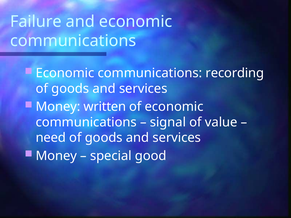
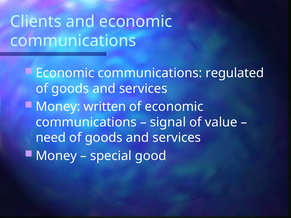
Failure: Failure -> Clients (36, 21)
recording: recording -> regulated (235, 73)
